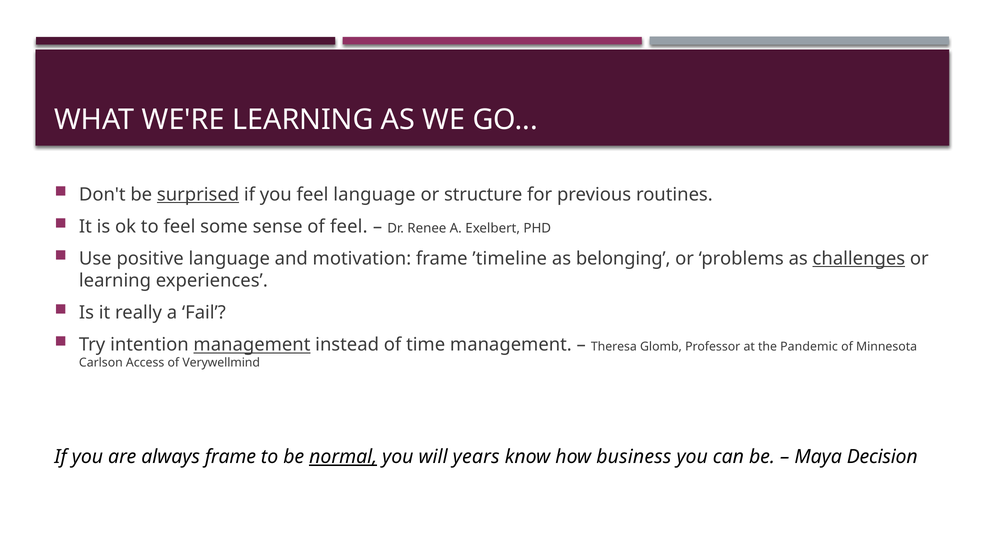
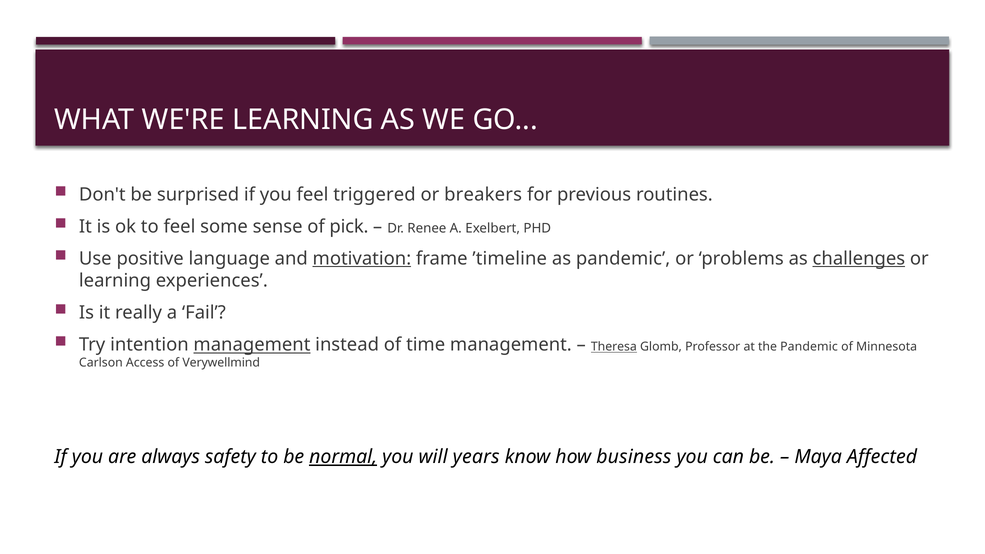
surprised underline: present -> none (198, 195)
feel language: language -> triggered (374, 195)
structure: structure -> breakers (483, 195)
of feel: feel -> pick (349, 227)
motivation underline: none -> present (362, 259)
as belonging: belonging -> pandemic (623, 259)
Theresa underline: none -> present (614, 347)
always frame: frame -> safety (230, 457)
Decision: Decision -> Affected (882, 457)
